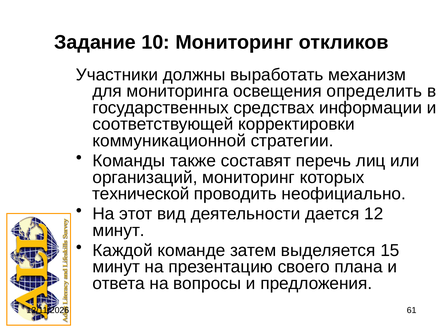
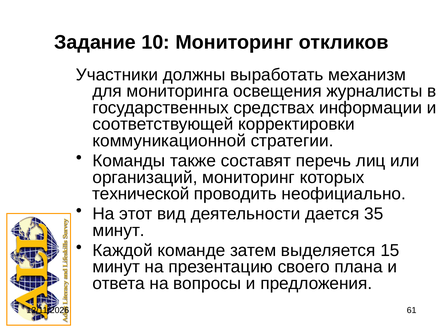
определить: определить -> журналисты (375, 91)
12: 12 -> 35 (374, 214)
